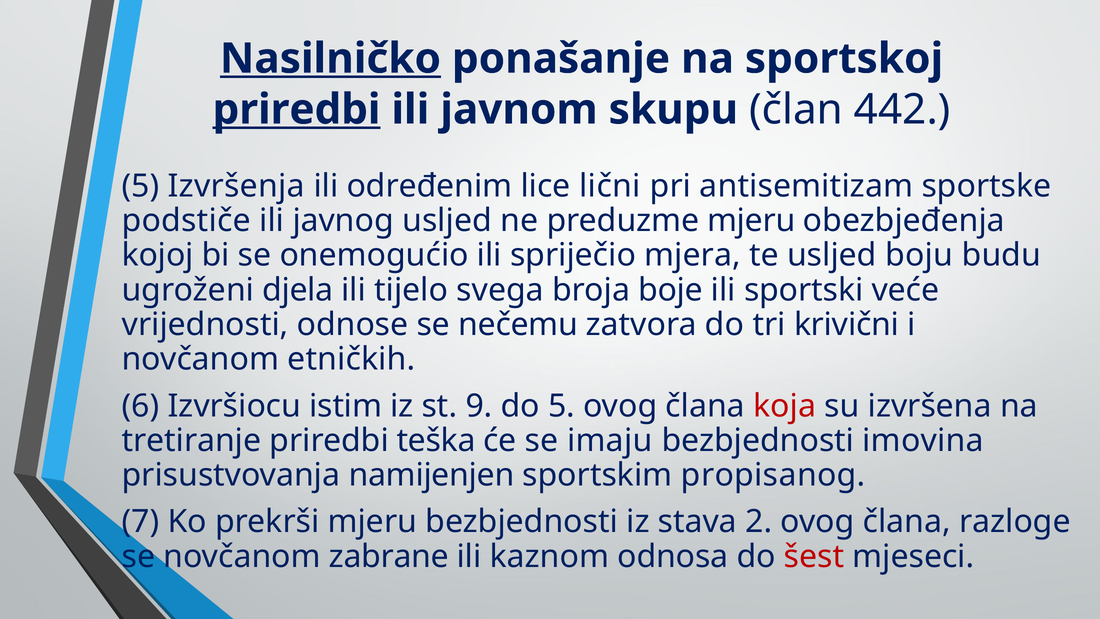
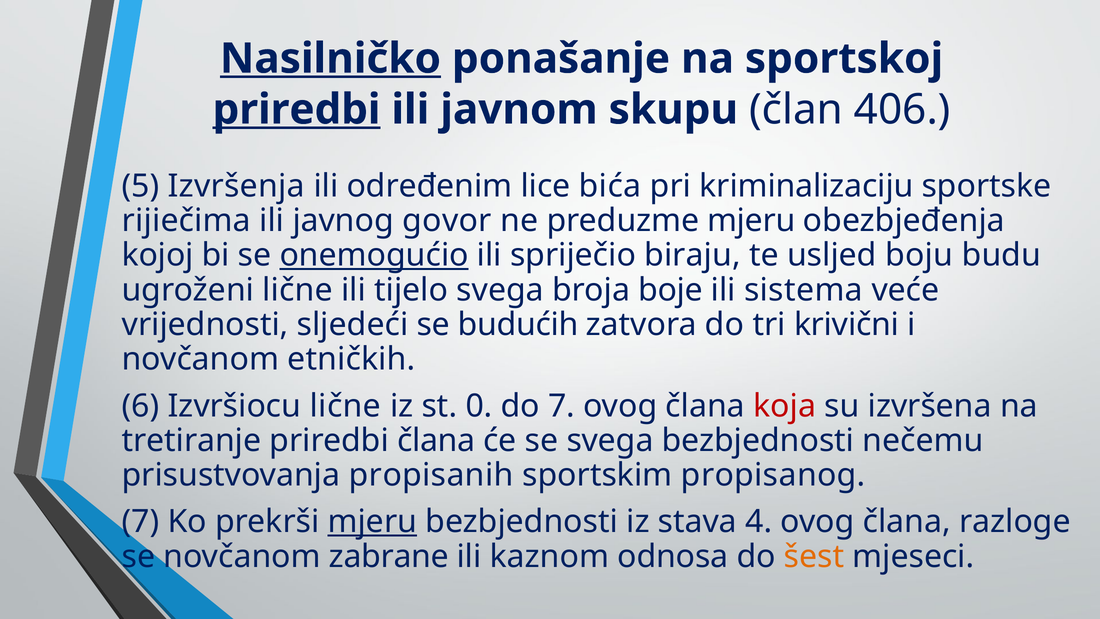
442: 442 -> 406 (902, 110)
lični: lični -> bića (610, 186)
antisemitizam: antisemitizam -> kriminalizaciju (806, 186)
podstiče: podstiče -> rijiečima (186, 221)
javnog usljed: usljed -> govor (447, 221)
onemogućio underline: none -> present (374, 255)
mjera: mjera -> biraju (693, 255)
ugroženi djela: djela -> lične (298, 290)
sportski: sportski -> sistema (804, 290)
odnose: odnose -> sljedeći (353, 324)
nečemu: nečemu -> budućih (518, 324)
Izvršiocu istim: istim -> lične (345, 406)
9: 9 -> 0 (479, 406)
do 5: 5 -> 7 (562, 406)
priredbi teška: teška -> člana (436, 440)
se imaju: imaju -> svega (610, 440)
imovina: imovina -> nečemu (923, 440)
namijenjen: namijenjen -> propisanih (431, 475)
mjeru underline: none -> present (372, 522)
2: 2 -> 4 (759, 522)
šest colour: red -> orange (814, 556)
